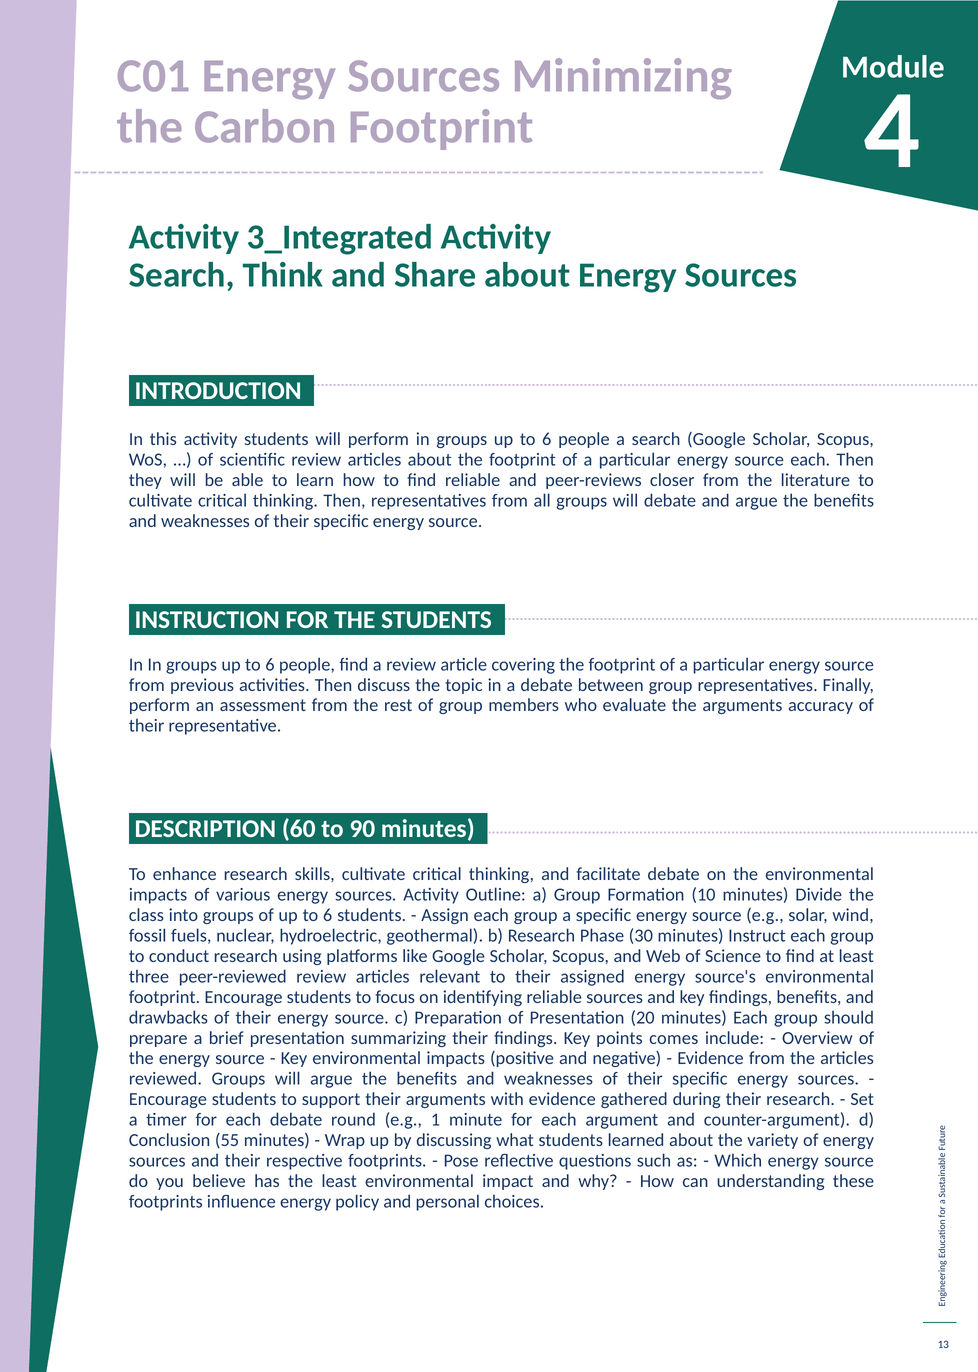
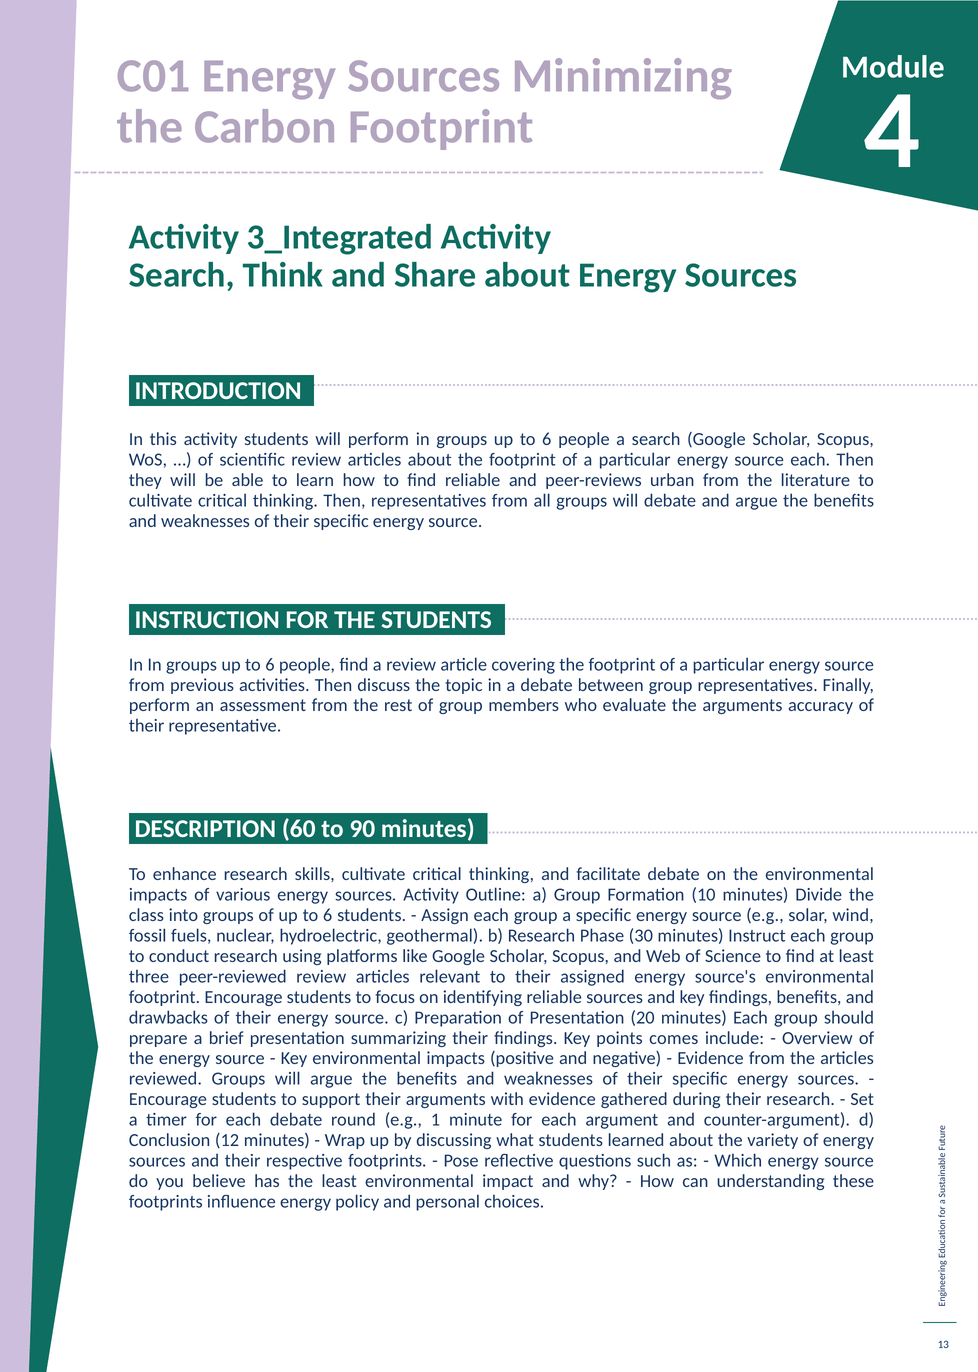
closer: closer -> urban (672, 480)
55: 55 -> 12 (227, 1140)
